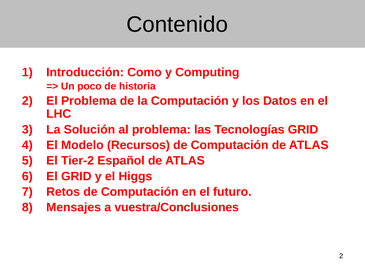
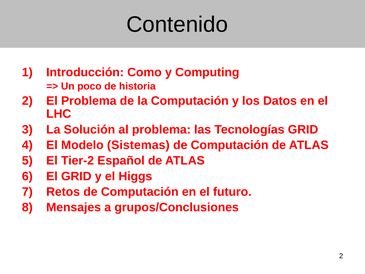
Recursos: Recursos -> Sistemas (138, 145)
vuestra/Conclusiones: vuestra/Conclusiones -> grupos/Conclusiones (177, 207)
